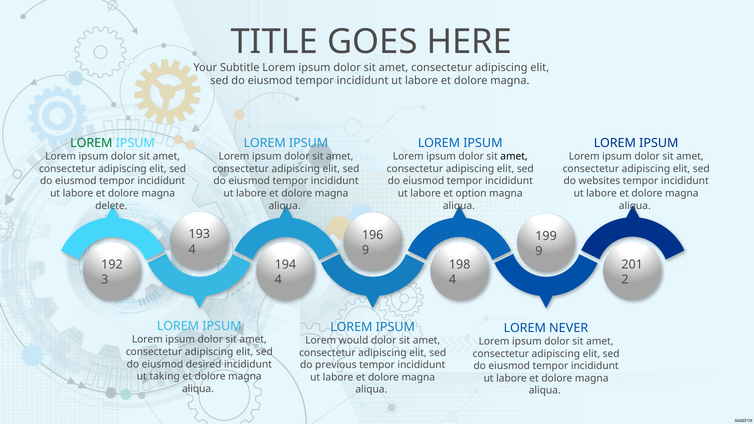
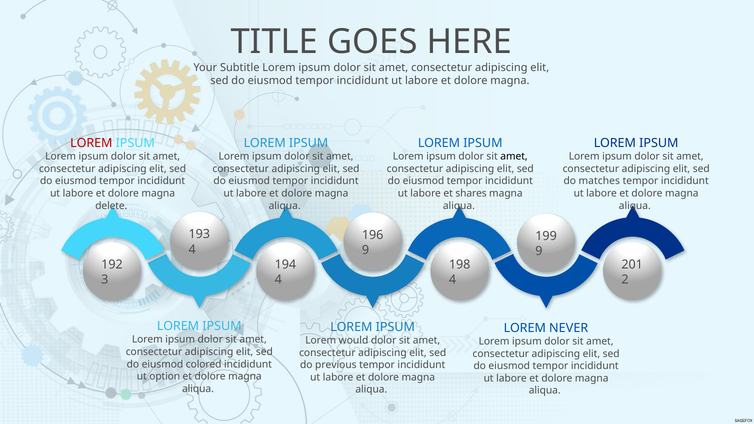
LOREM colour: green -> red (91, 143)
websites: websites -> matches (599, 181)
option: option -> shares (471, 193)
desired: desired -> colored (204, 364)
taking: taking -> option (165, 377)
